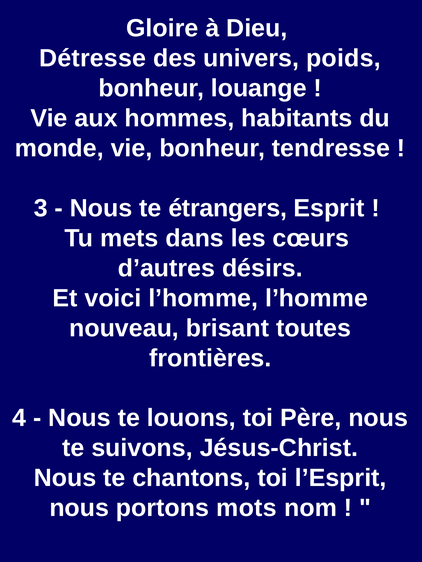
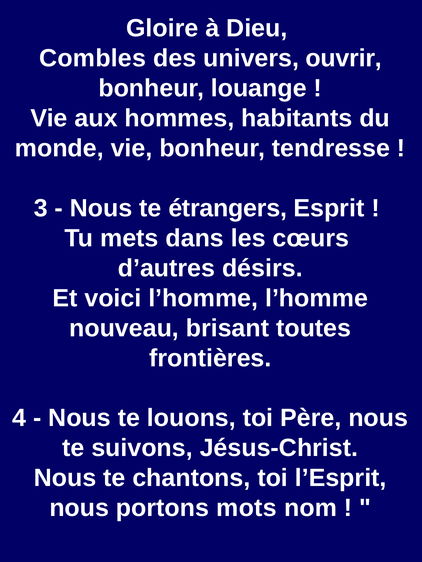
Détresse: Détresse -> Combles (93, 58)
poids: poids -> ouvrir (344, 58)
